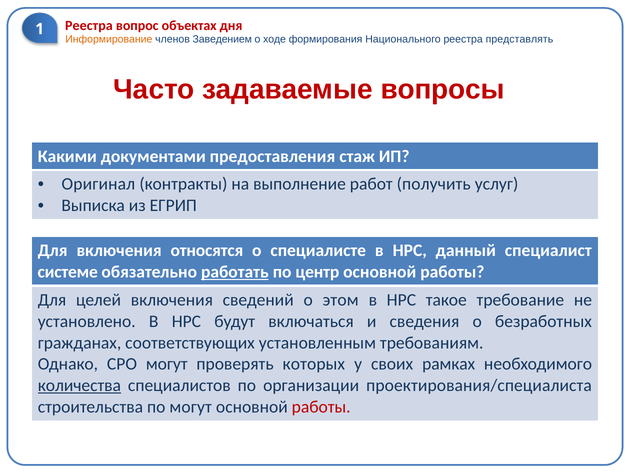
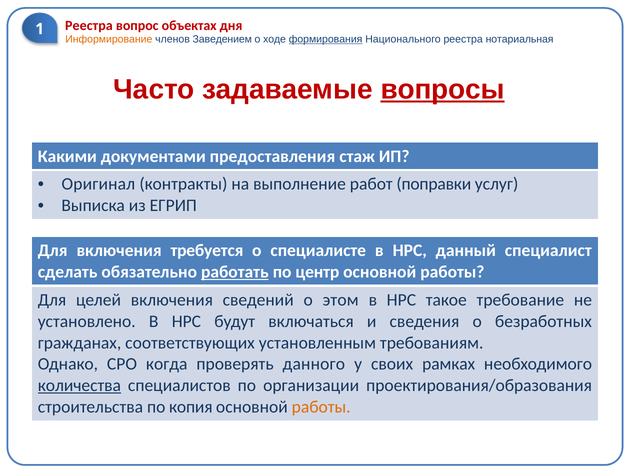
формирования underline: none -> present (326, 39)
представлять: представлять -> нотариальная (520, 39)
вопросы underline: none -> present (443, 89)
получить: получить -> поправки (434, 184)
относятся: относятся -> требуется (207, 250)
системе: системе -> сделать (68, 272)
СРО могут: могут -> когда (167, 364)
которых: которых -> данного (314, 364)
проектирования/специалиста: проектирования/специалиста -> проектирования/образования (479, 385)
по могут: могут -> копия (191, 407)
работы colour: red -> orange (321, 407)
